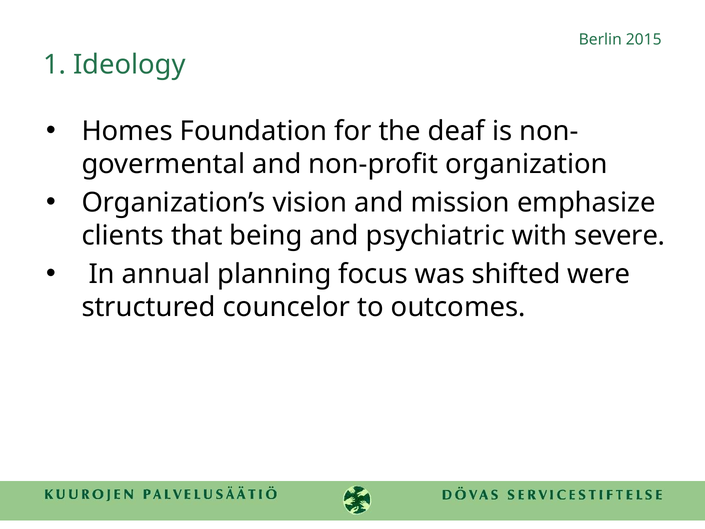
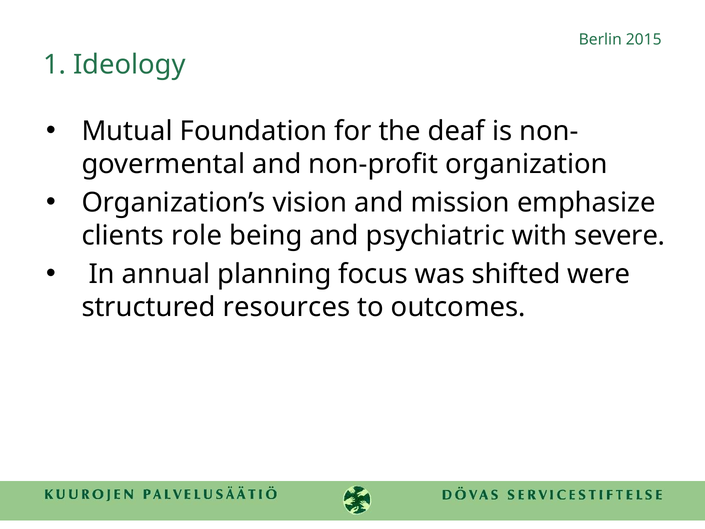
Homes: Homes -> Mutual (127, 131)
that: that -> role (197, 236)
councelor: councelor -> resources (287, 307)
